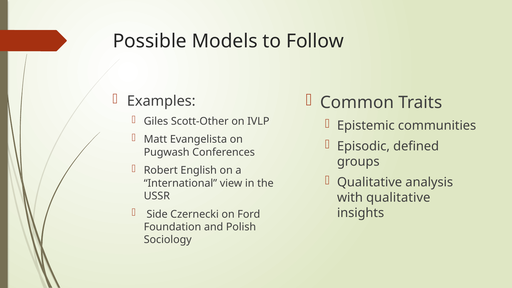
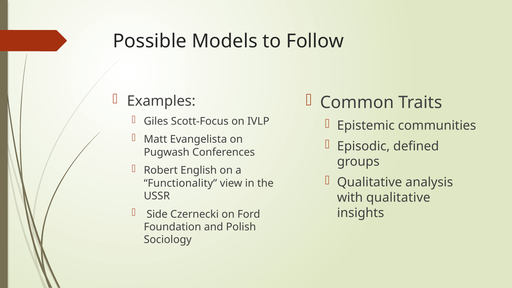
Scott-Other: Scott-Other -> Scott-Focus (200, 121)
International: International -> Functionality (180, 183)
